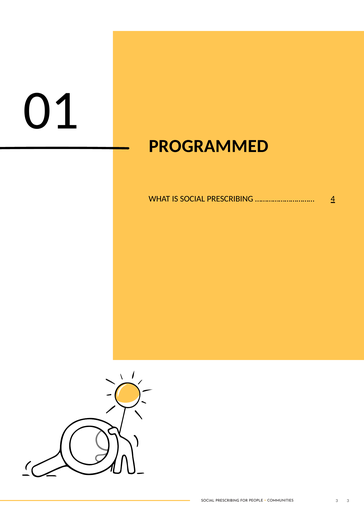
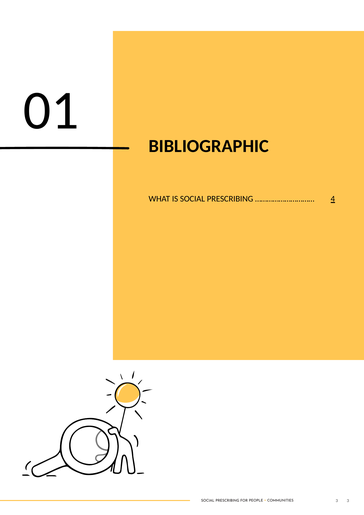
PROGRAMMED: PROGRAMMED -> BIBLIOGRAPHIC (209, 146)
